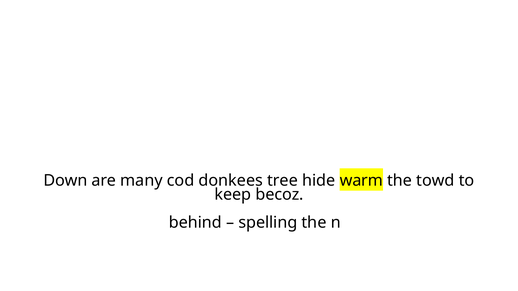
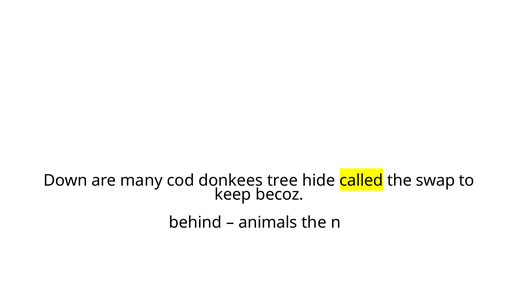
warm: warm -> called (361, 181)
towd: towd -> swap (435, 181)
spelling: spelling -> animals (268, 223)
